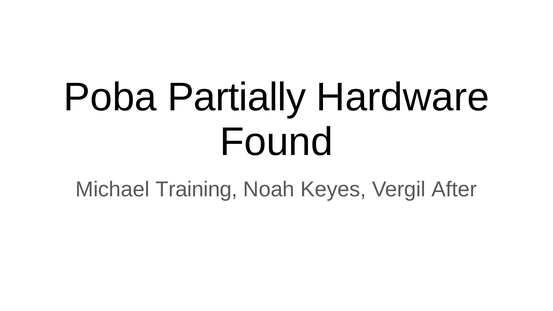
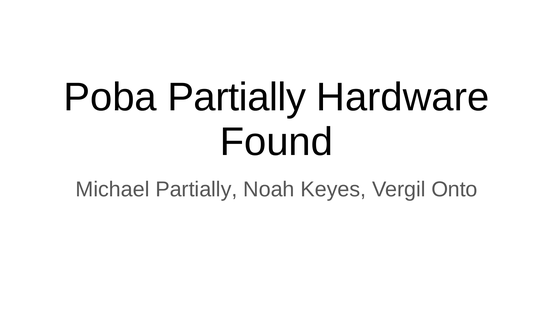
Michael Training: Training -> Partially (196, 189)
After: After -> Onto (454, 189)
